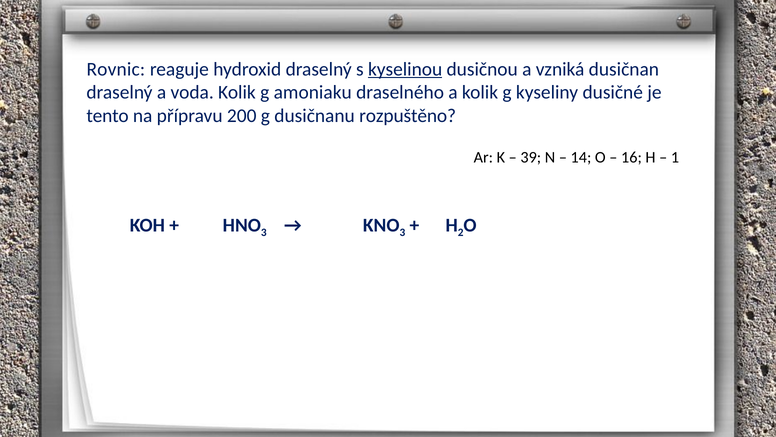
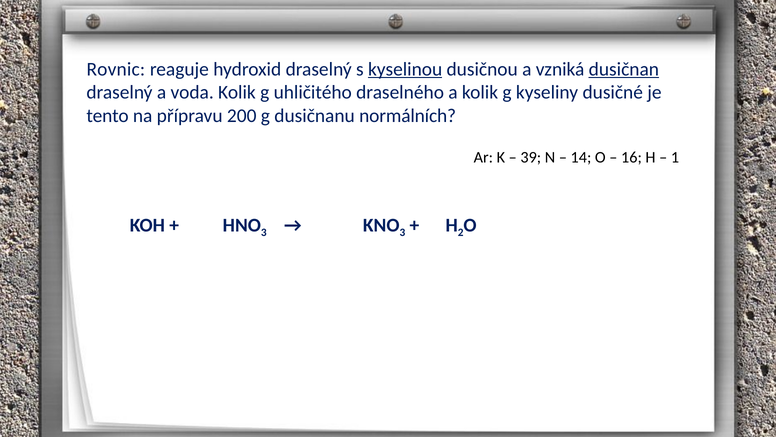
dusičnan underline: none -> present (624, 69)
amoniaku: amoniaku -> uhličitého (313, 92)
rozpuštěno: rozpuštěno -> normálních (408, 116)
